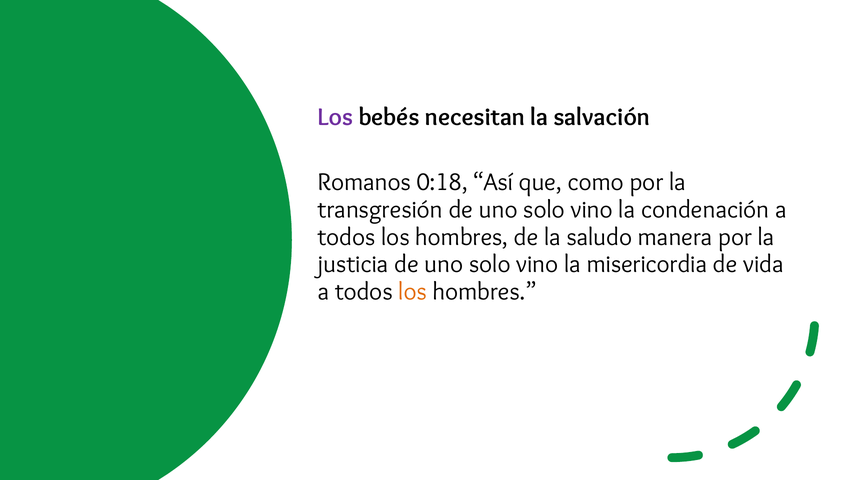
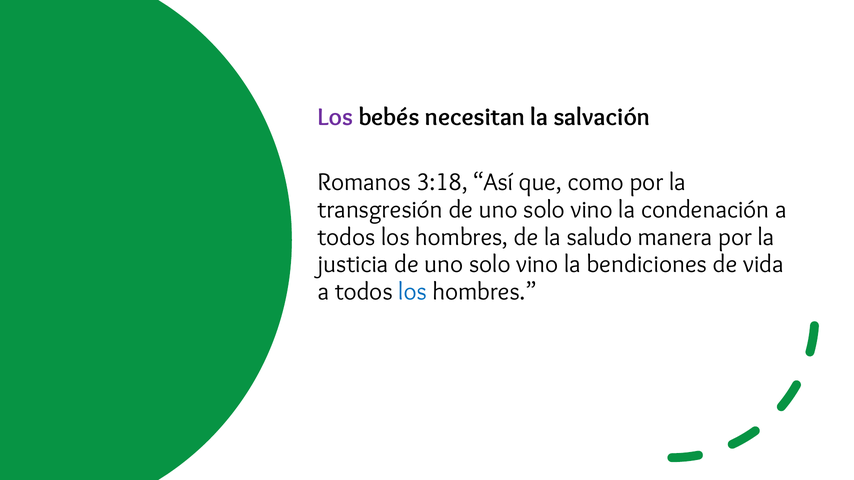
0:18: 0:18 -> 3:18 (442, 182)
misericordia: misericordia -> bendiciones (647, 264)
los colour: orange -> blue (413, 292)
